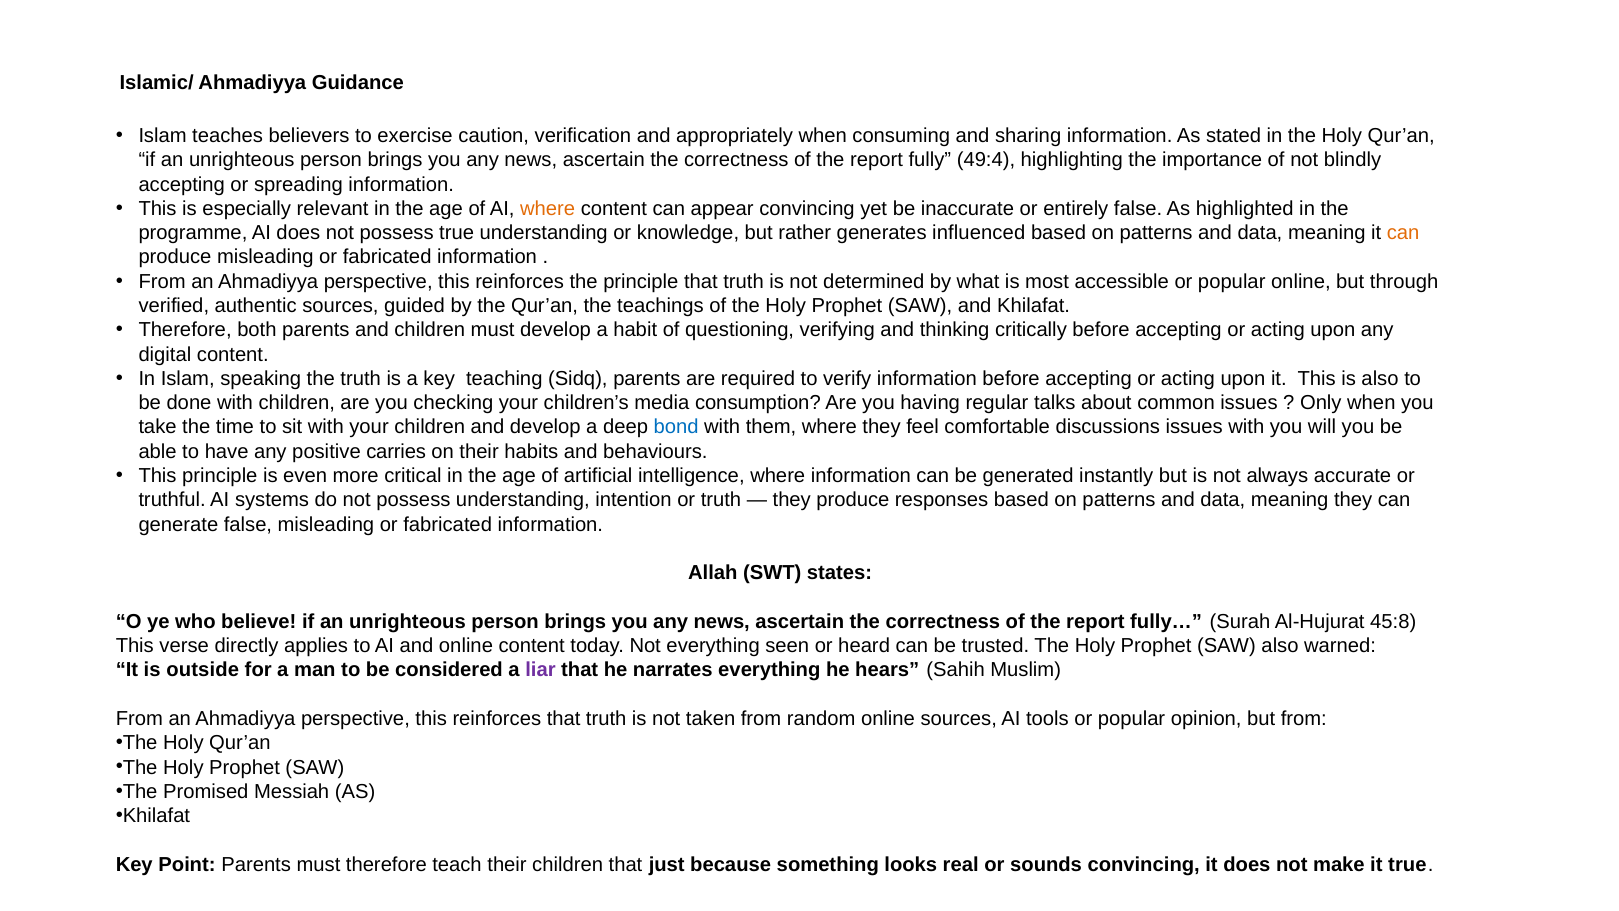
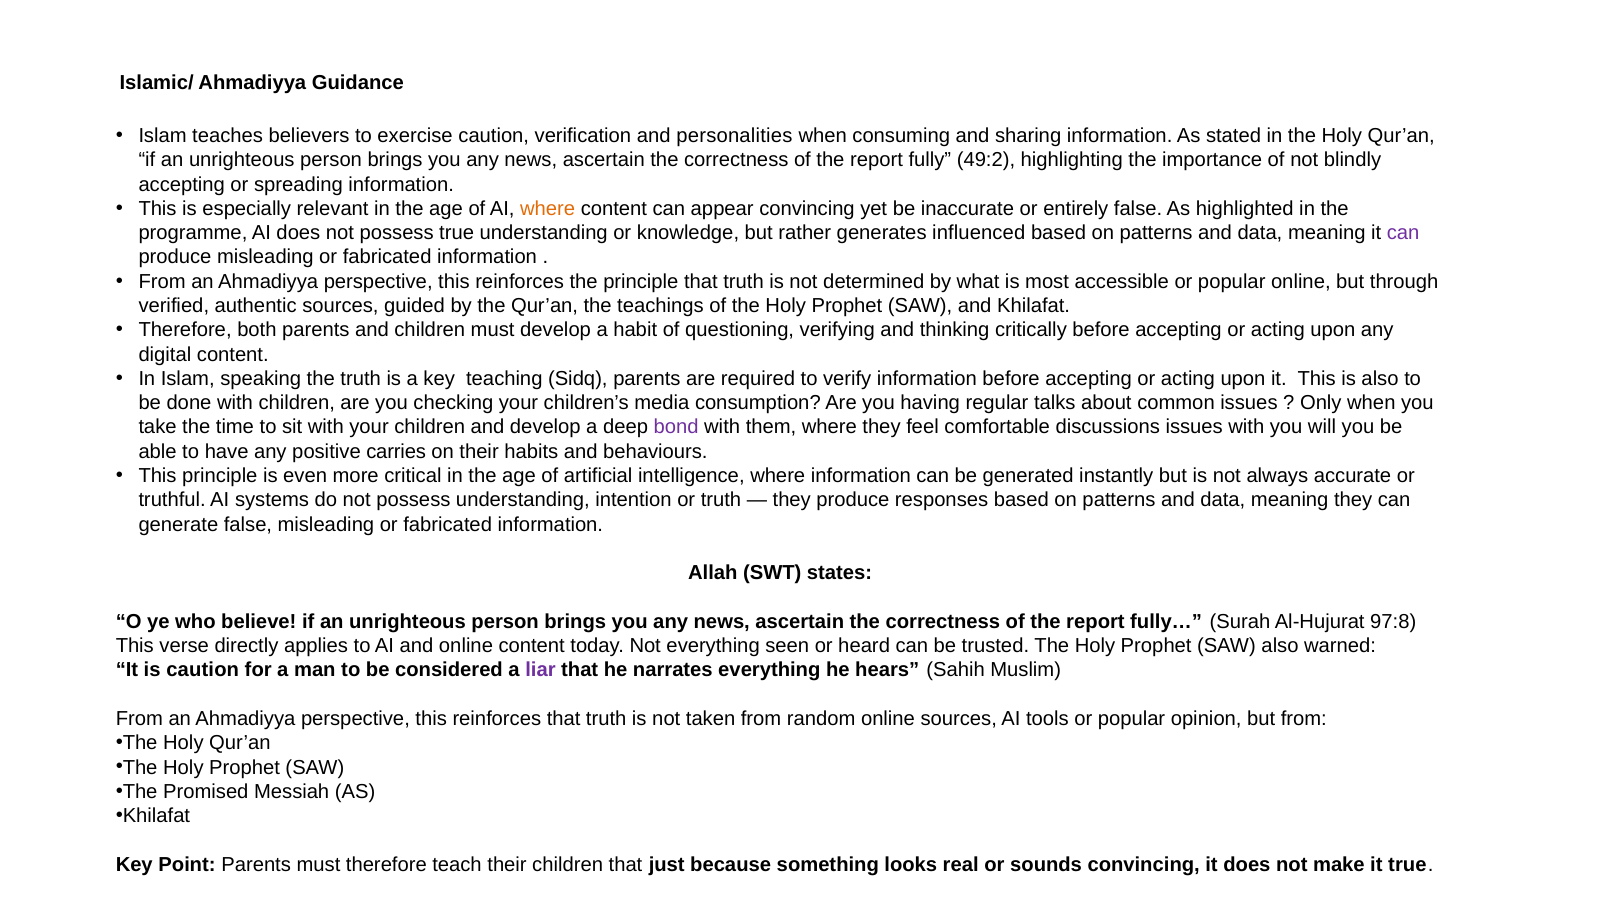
appropriately: appropriately -> personalities (734, 136)
49:4: 49:4 -> 49:2 (986, 160)
can colour: orange -> purple (1403, 233)
bond colour: blue -> purple (676, 427)
45:8: 45:8 -> 97:8 (1393, 621)
is outside: outside -> caution (203, 670)
